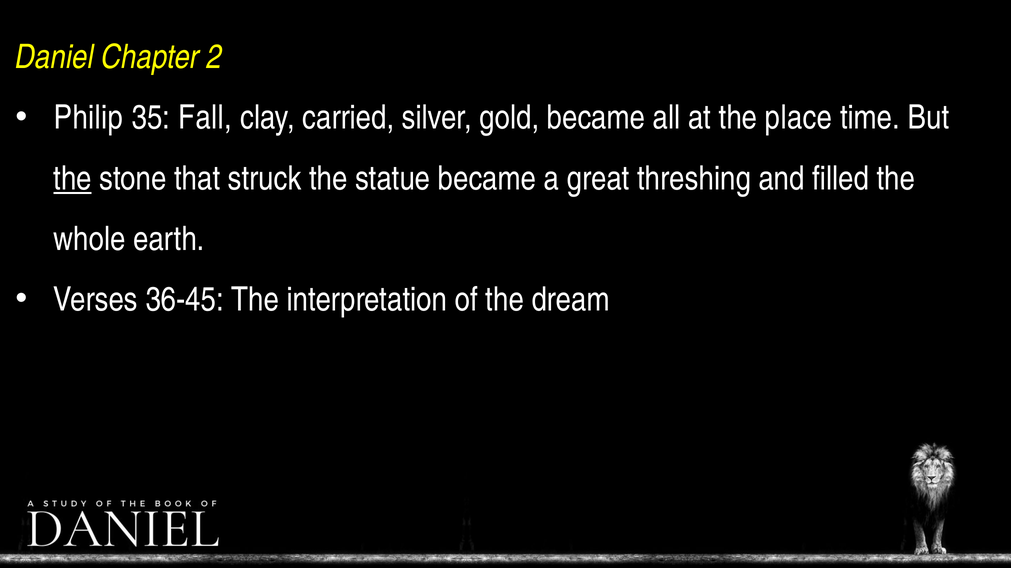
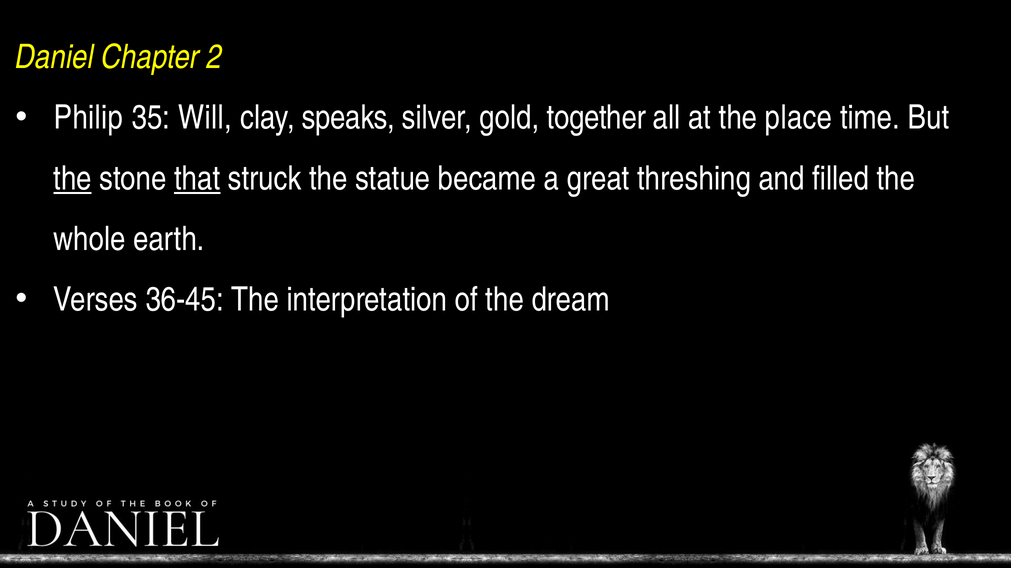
Fall: Fall -> Will (205, 118)
carried: carried -> speaks (349, 118)
gold became: became -> together (596, 118)
that underline: none -> present (197, 179)
